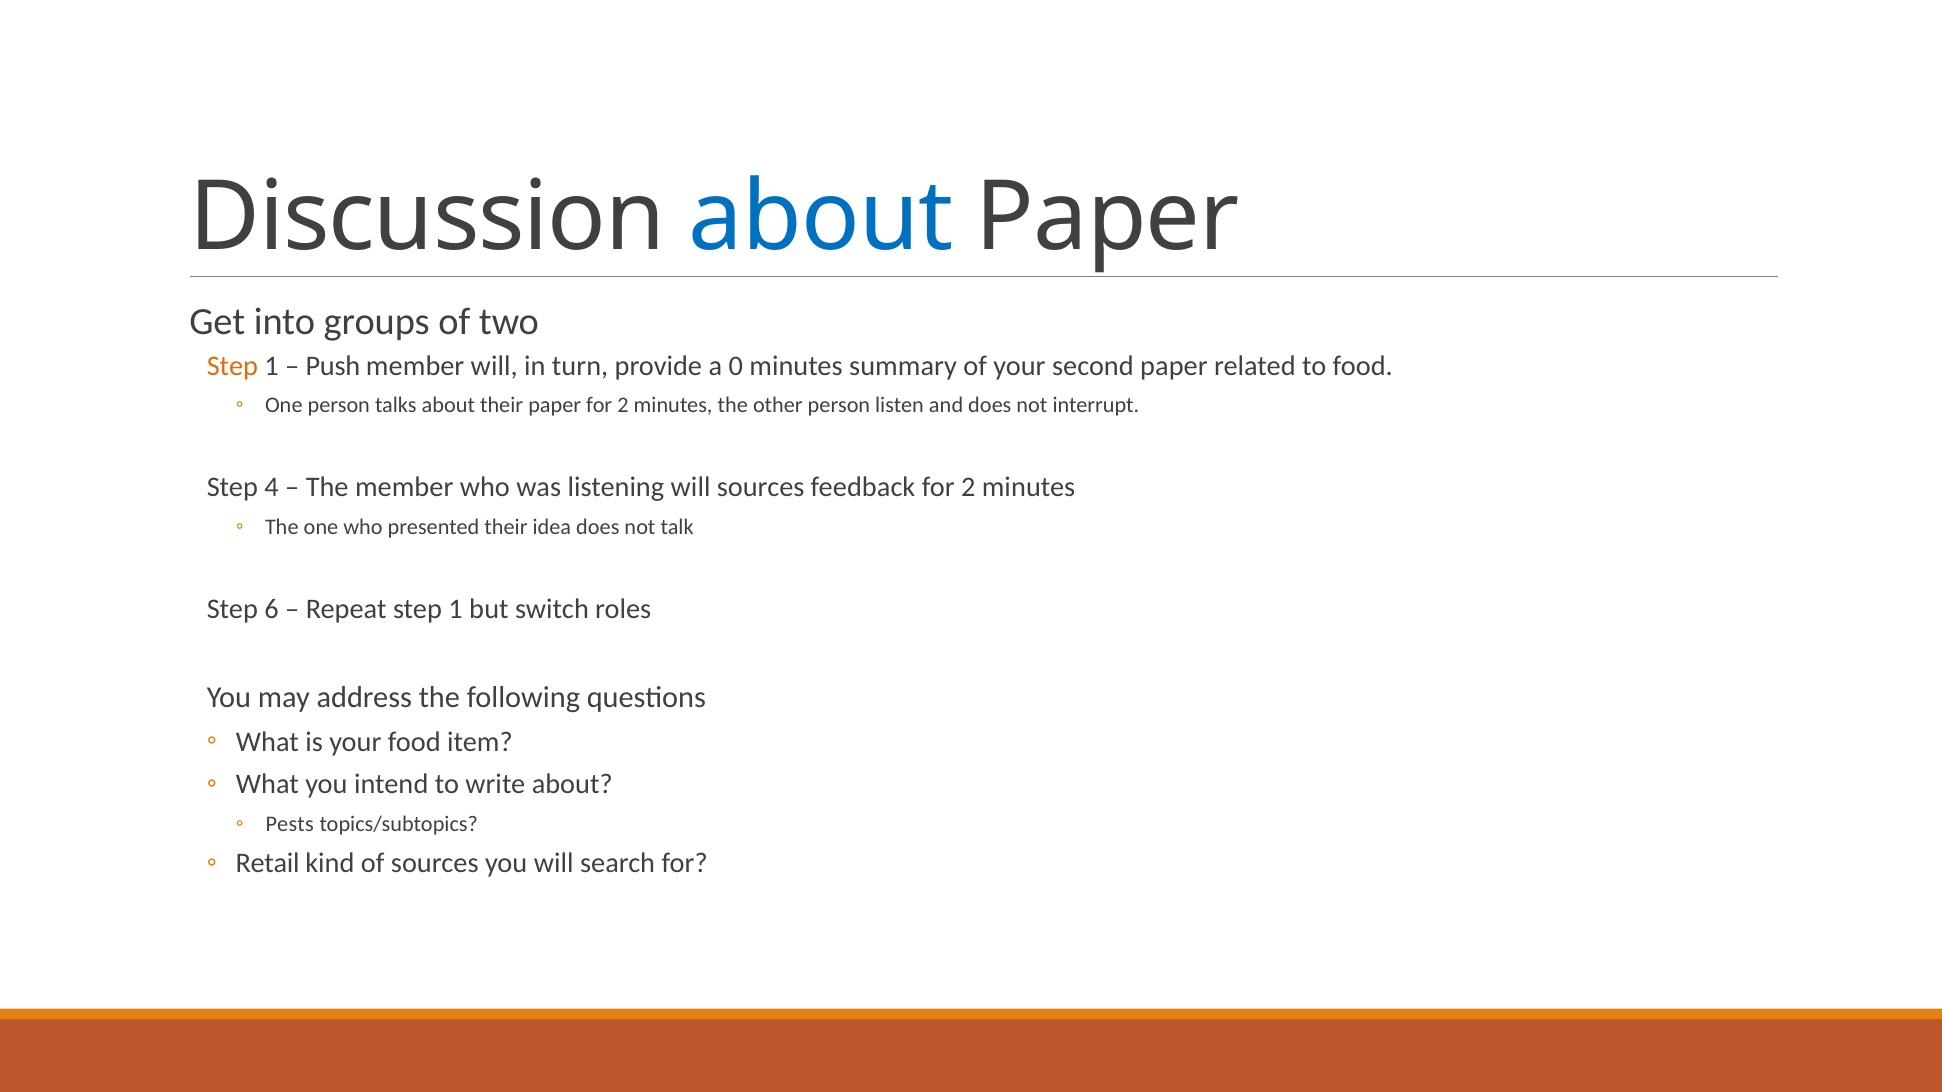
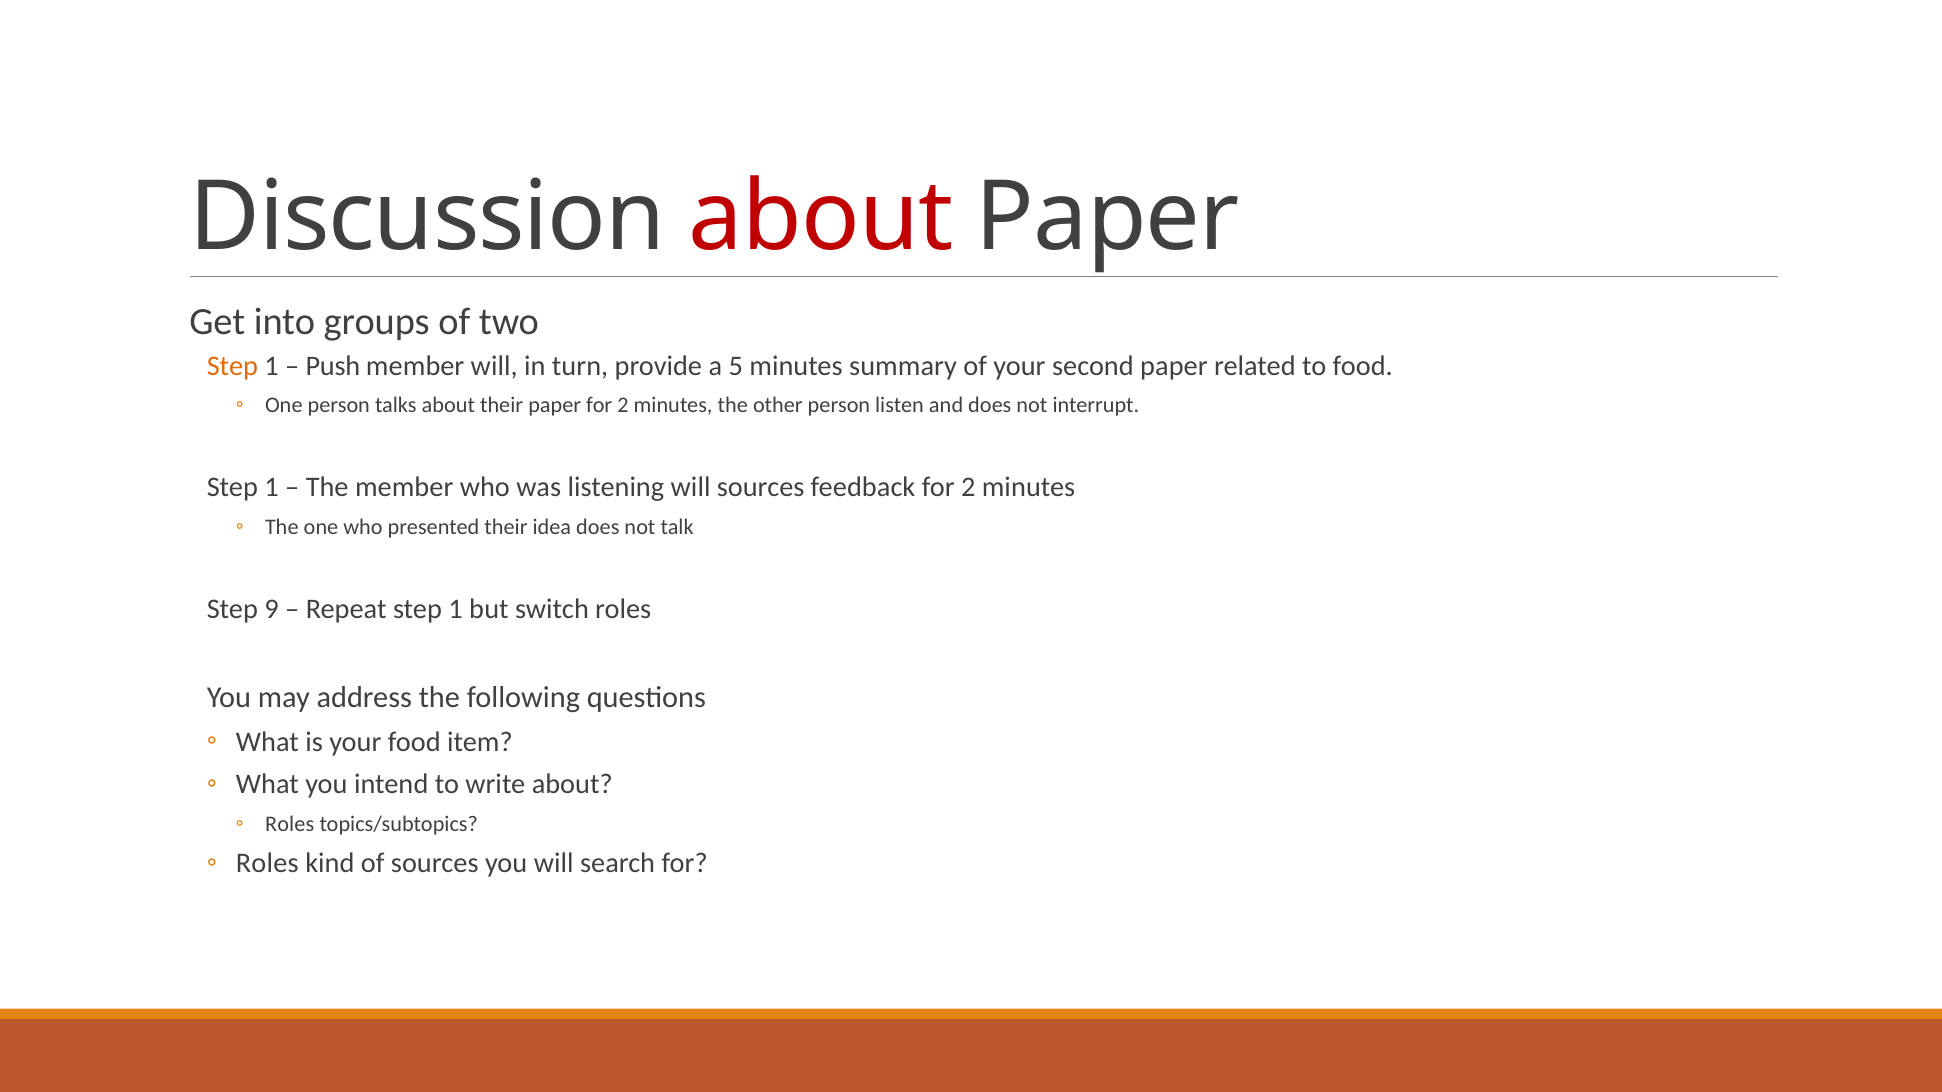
about colour: blue -> red (821, 218)
0: 0 -> 5 (736, 366)
4: 4 -> 1 (271, 488)
6: 6 -> 9 (271, 609)
Pests: Pests -> Roles (290, 824)
Retail: Retail -> Roles (267, 864)
